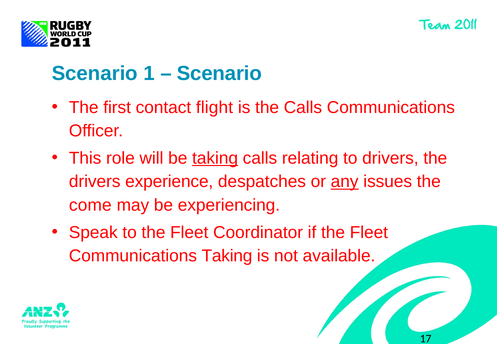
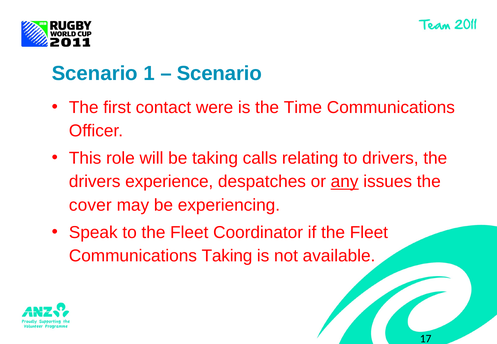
flight: flight -> were (215, 107)
the Calls: Calls -> Time (303, 107)
taking underline: present -> none (215, 158)
come: come -> cover (90, 205)
